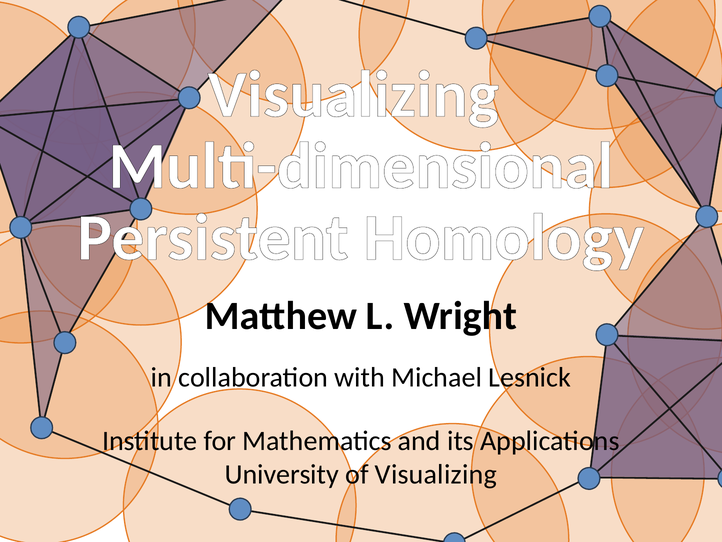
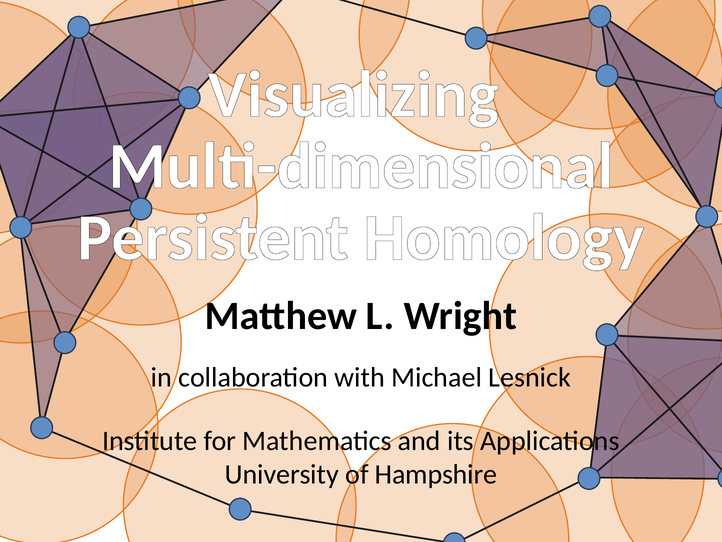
of Visualizing: Visualizing -> Hampshire (436, 474)
